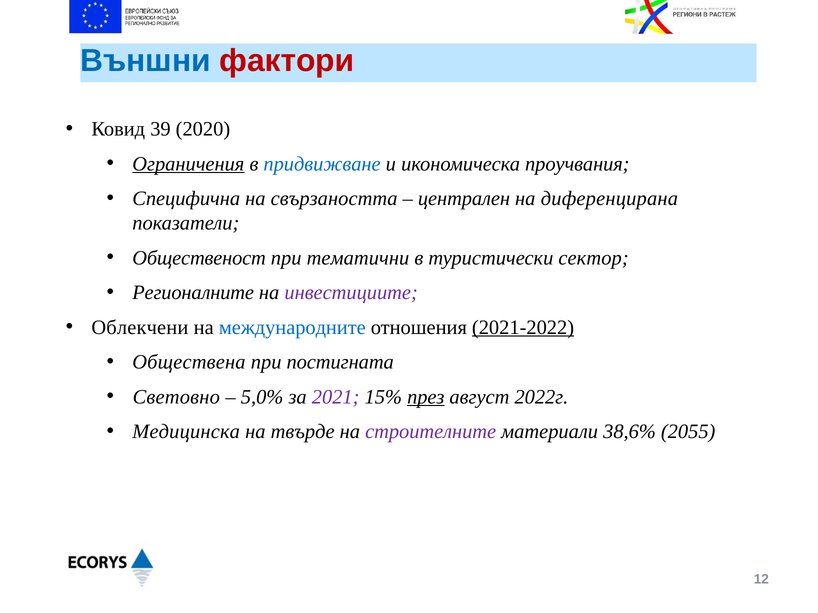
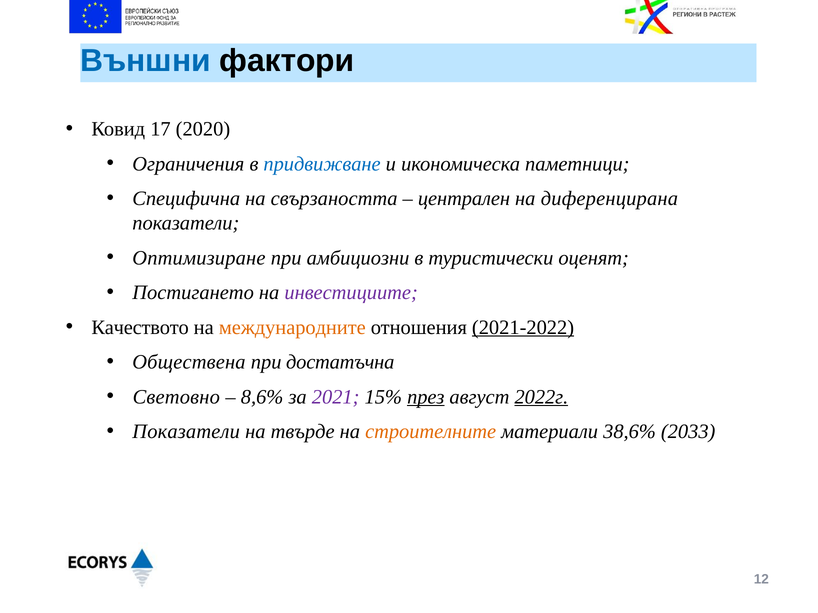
фактори colour: red -> black (287, 61)
39: 39 -> 17 (160, 129)
Ограничения underline: present -> none (188, 164)
проучвания: проучвания -> паметници (577, 164)
Общественост: Общественост -> Оптимизиране (199, 258)
тематични: тематични -> амбициозни (358, 258)
сектор: сектор -> оценят (594, 258)
Регионалните: Регионалните -> Постигането (193, 293)
Облекчени: Облекчени -> Качеството (140, 328)
международните colour: blue -> orange (292, 328)
постигната: постигната -> достатъчна (340, 362)
5,0%: 5,0% -> 8,6% (262, 397)
2022г underline: none -> present (541, 397)
Медицинска: Медицинска -> Показатели (186, 432)
строителните colour: purple -> orange (431, 432)
2055: 2055 -> 2033 (688, 432)
